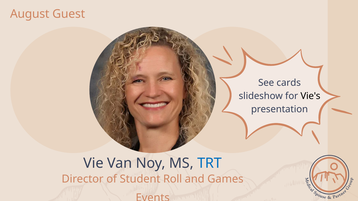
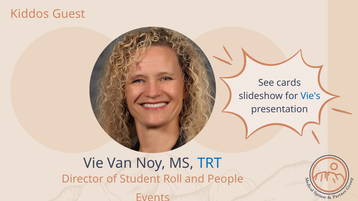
August: August -> Kiddos (30, 14)
Vie's colour: black -> blue (310, 96)
Games: Games -> People (225, 179)
